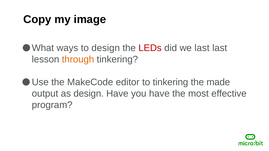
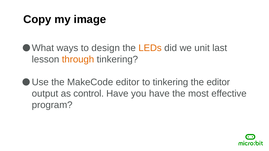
LEDs colour: red -> orange (150, 48)
we last: last -> unit (202, 48)
the made: made -> editor (218, 82)
as design: design -> control (89, 94)
